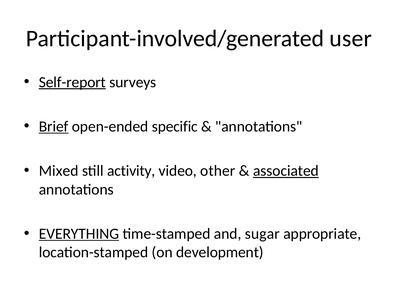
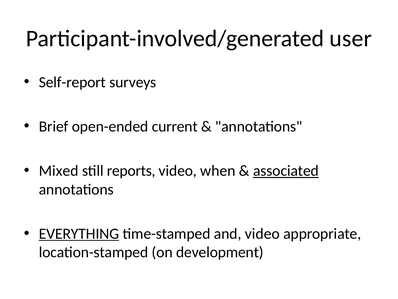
Self-report underline: present -> none (72, 82)
Brief underline: present -> none (54, 126)
specific: specific -> current (175, 126)
activity: activity -> reports (131, 171)
other: other -> when (218, 171)
and sugar: sugar -> video (262, 233)
